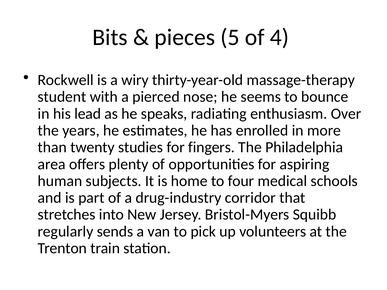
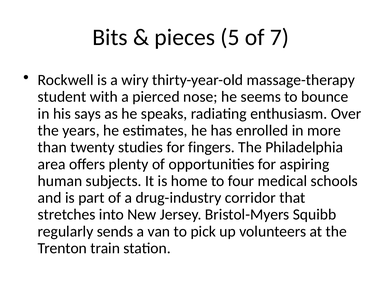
4: 4 -> 7 (280, 37)
lead: lead -> says (88, 114)
